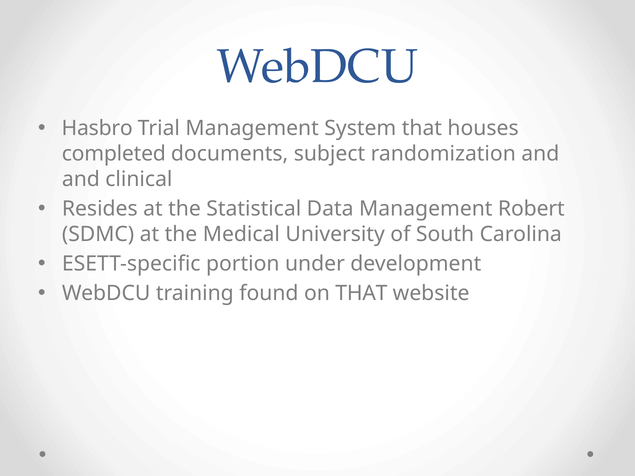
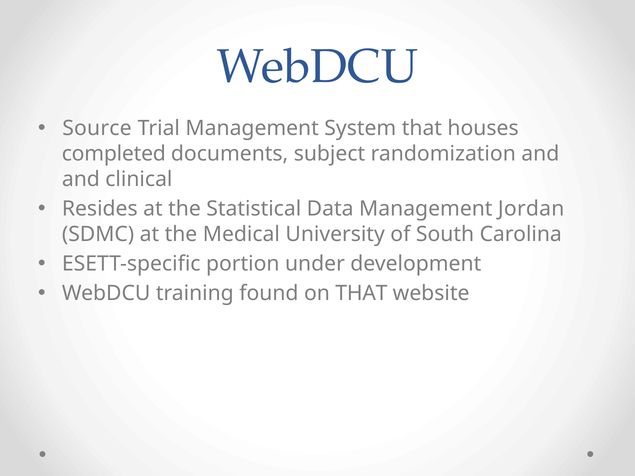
Hasbro: Hasbro -> Source (97, 128)
Robert: Robert -> Jordan (531, 209)
